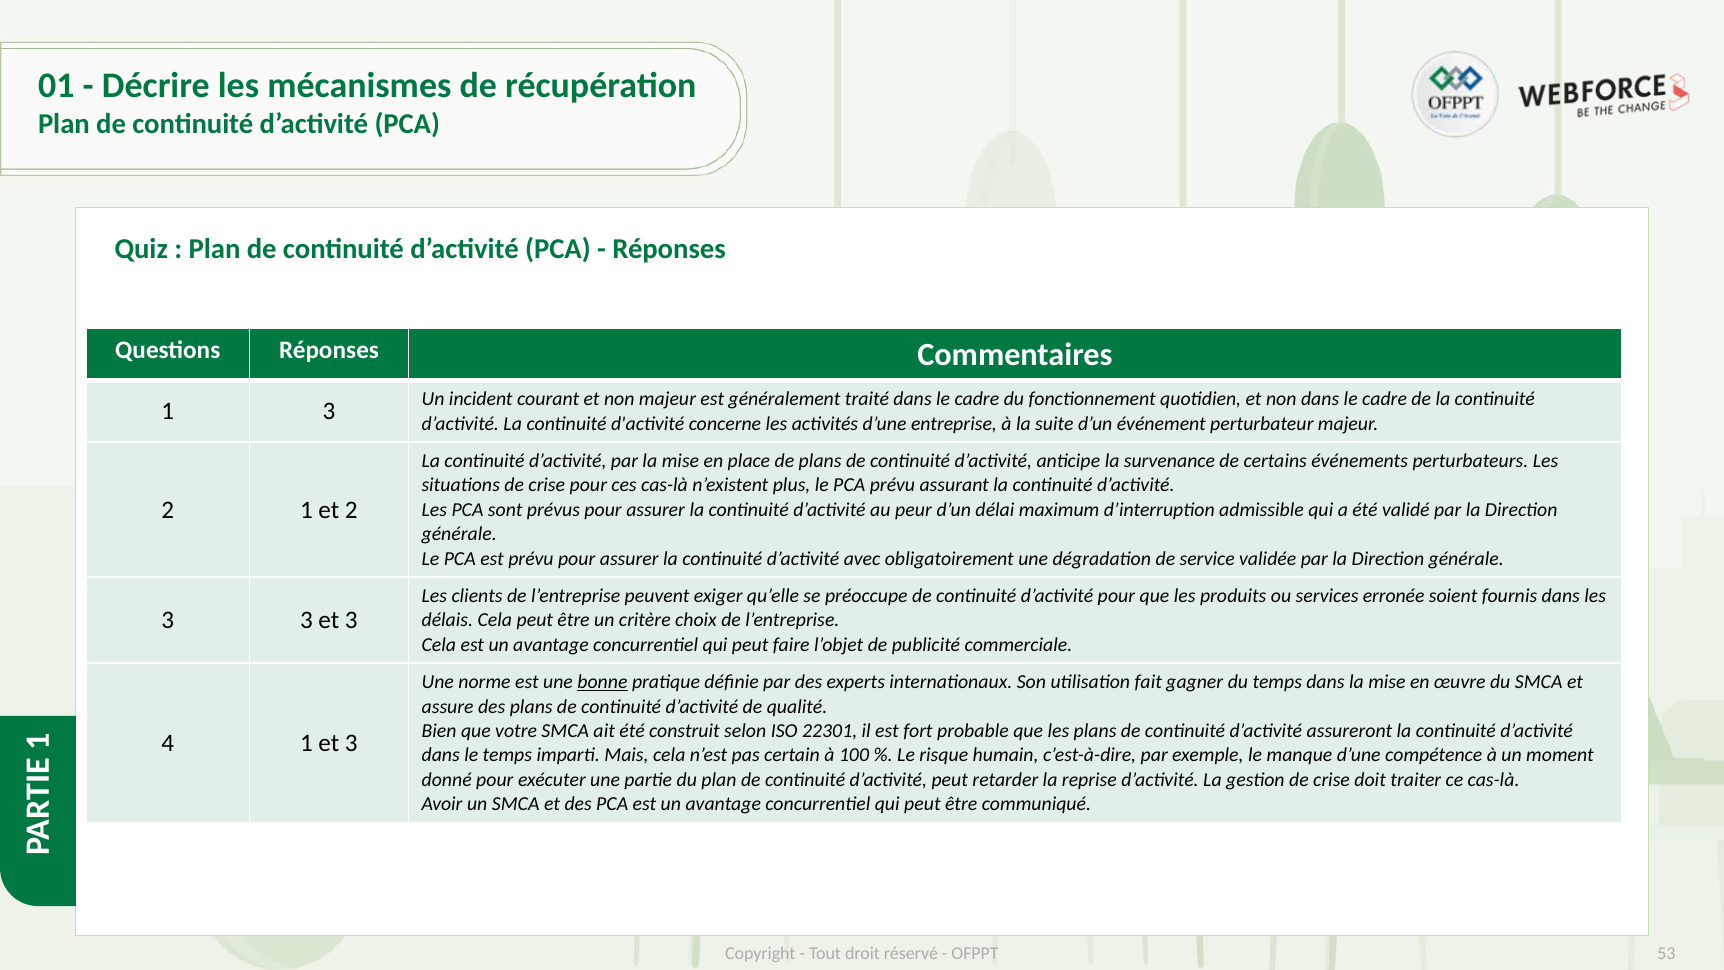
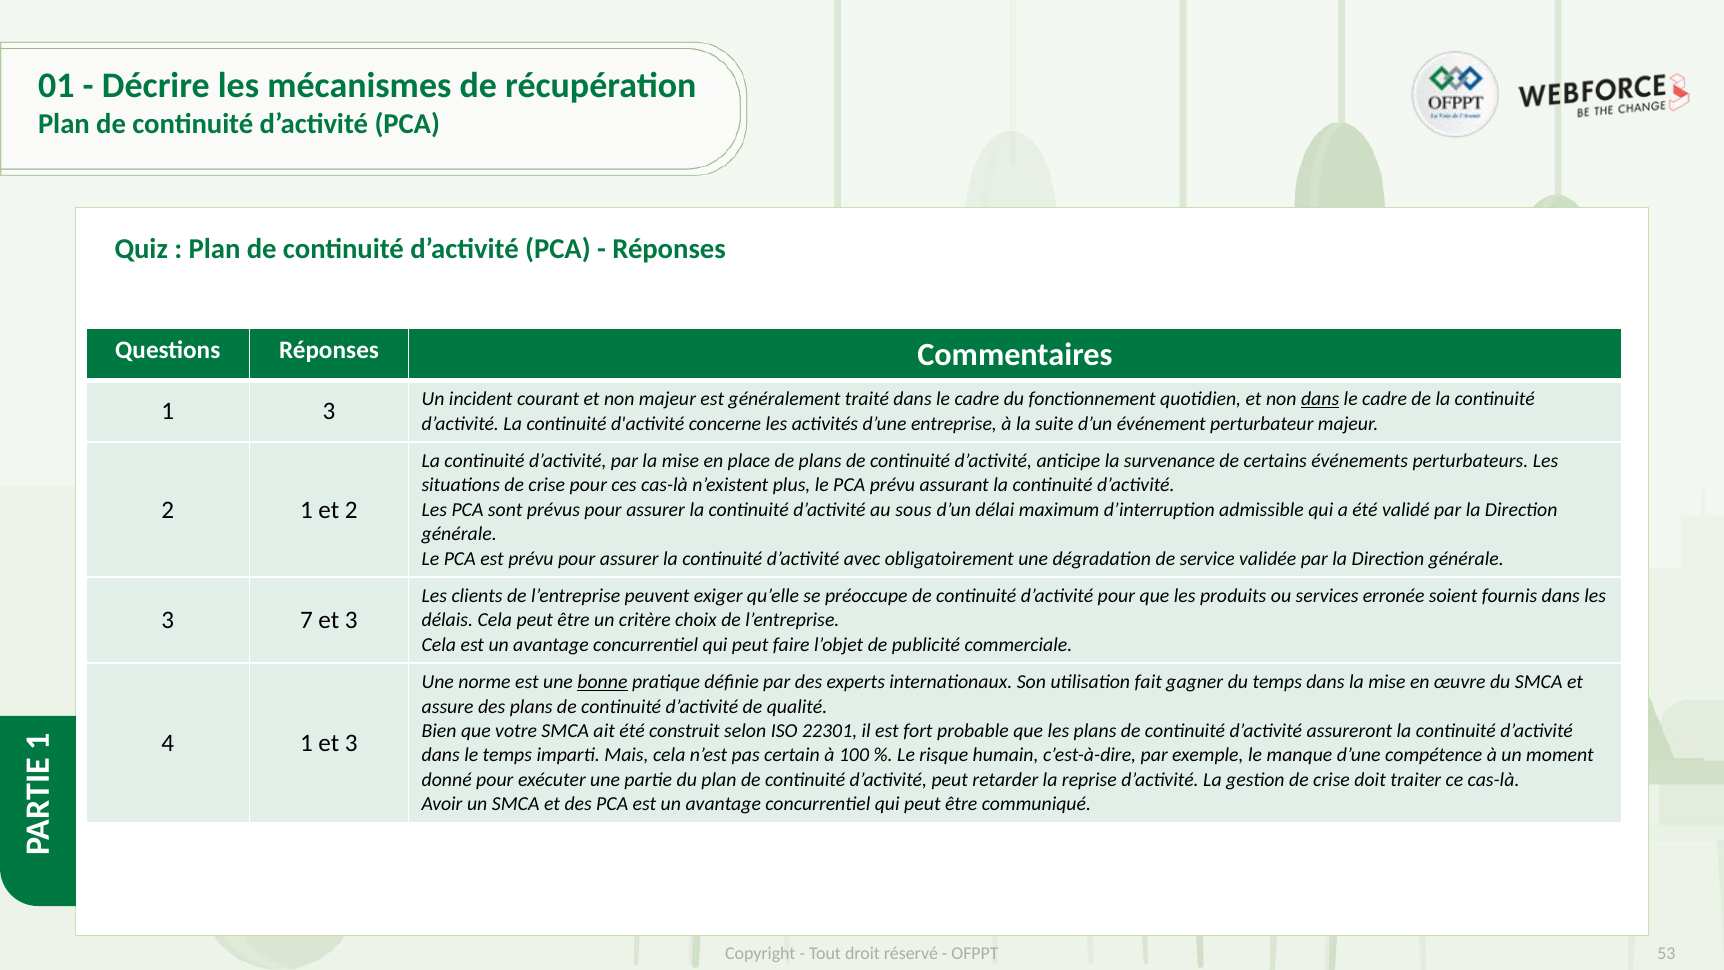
dans underline: none -> present (1320, 399)
peur: peur -> sous (913, 510)
3 3: 3 -> 7 (306, 620)
